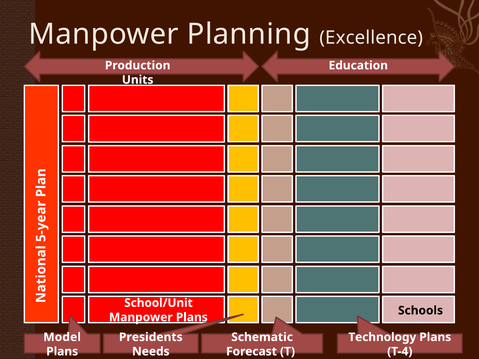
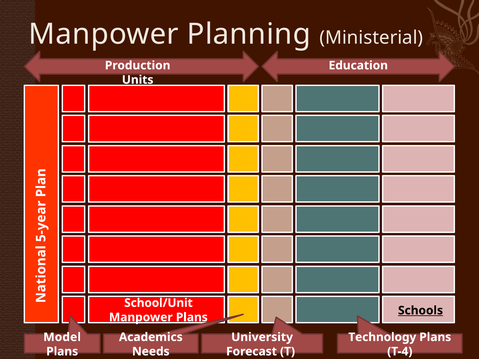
Excellence: Excellence -> Ministerial (371, 38)
Schools underline: none -> present (420, 311)
Presidents: Presidents -> Academics (151, 337)
Schematic: Schematic -> University (262, 337)
